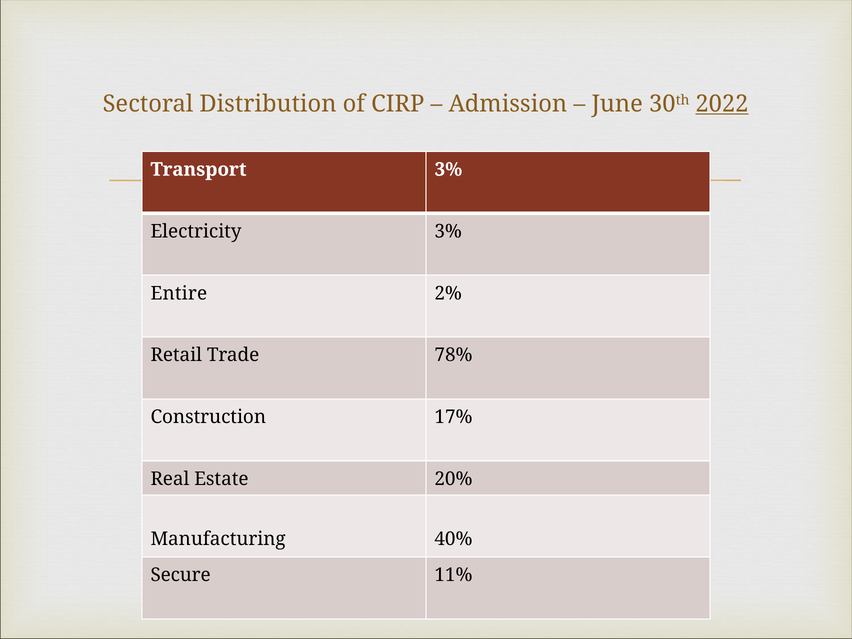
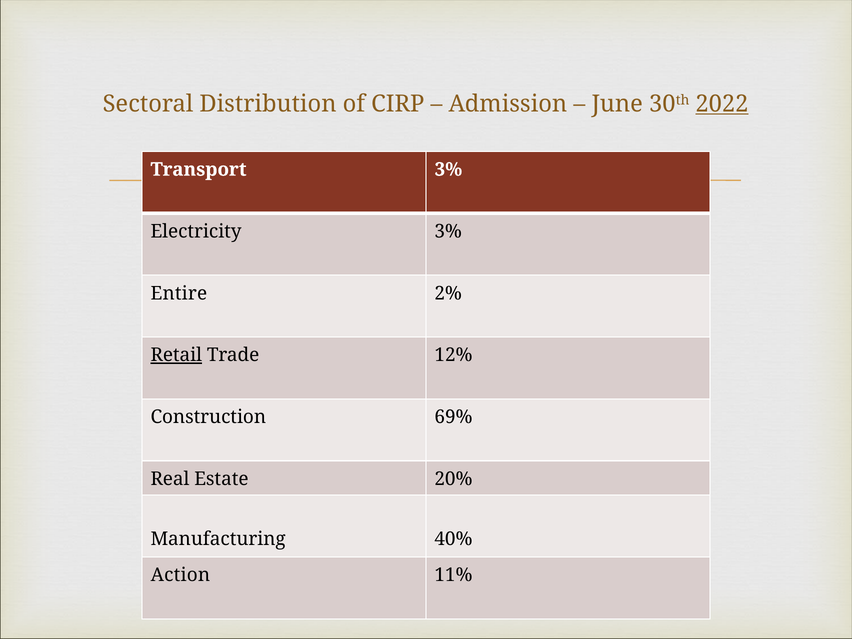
Retail underline: none -> present (176, 355)
78%: 78% -> 12% (453, 355)
17%: 17% -> 69% (453, 417)
Secure: Secure -> Action (180, 575)
